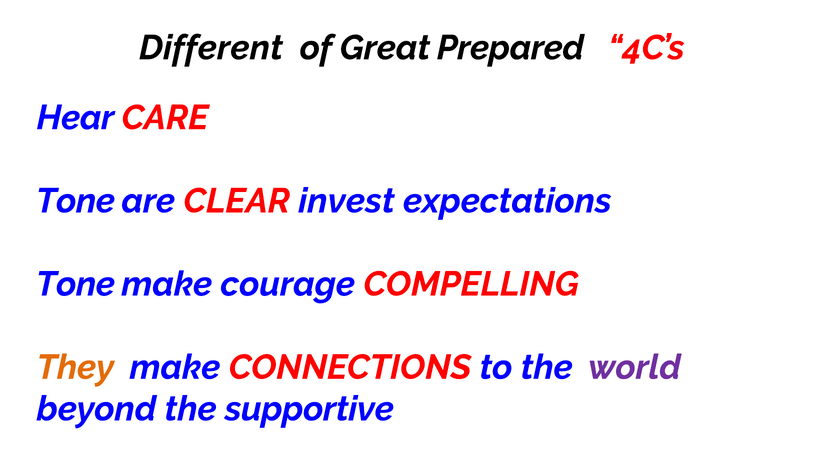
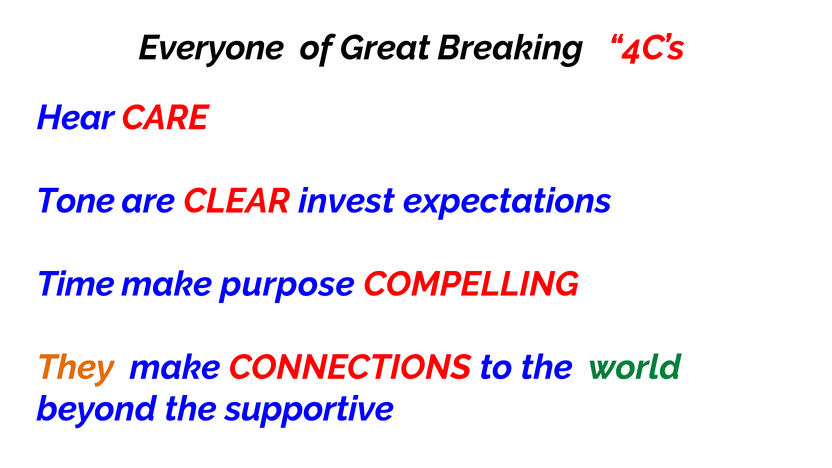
Different: Different -> Everyone (211, 48)
Prepared: Prepared -> Breaking (510, 48)
Tone: Tone -> Time (76, 284)
courage: courage -> purpose (288, 284)
world colour: purple -> green (635, 367)
